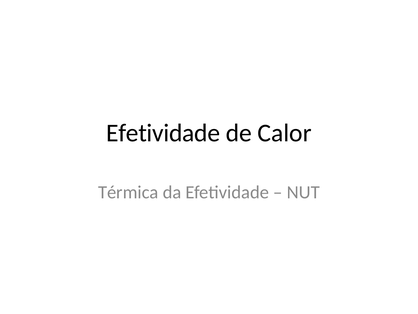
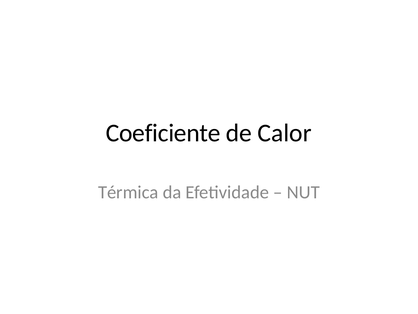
Efetividade: Efetividade -> Coeficiente (163, 133)
